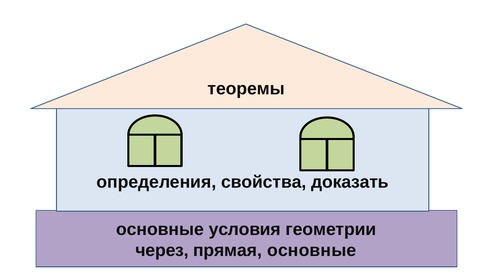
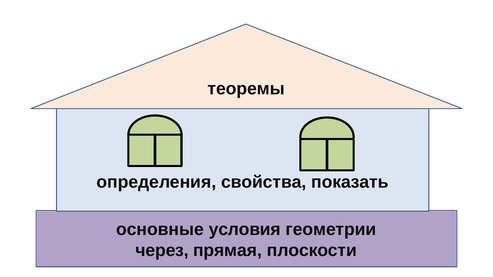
доказать: доказать -> показать (350, 182)
прямая основные: основные -> плоскости (312, 251)
